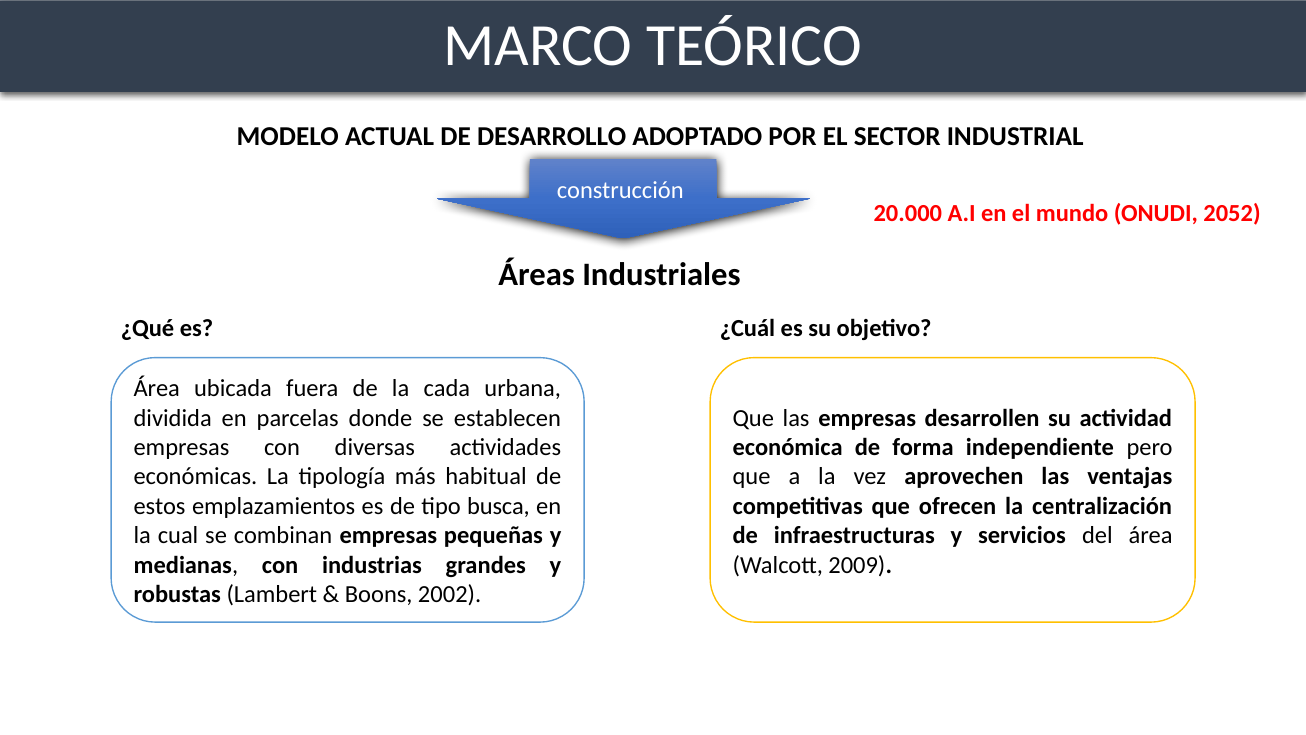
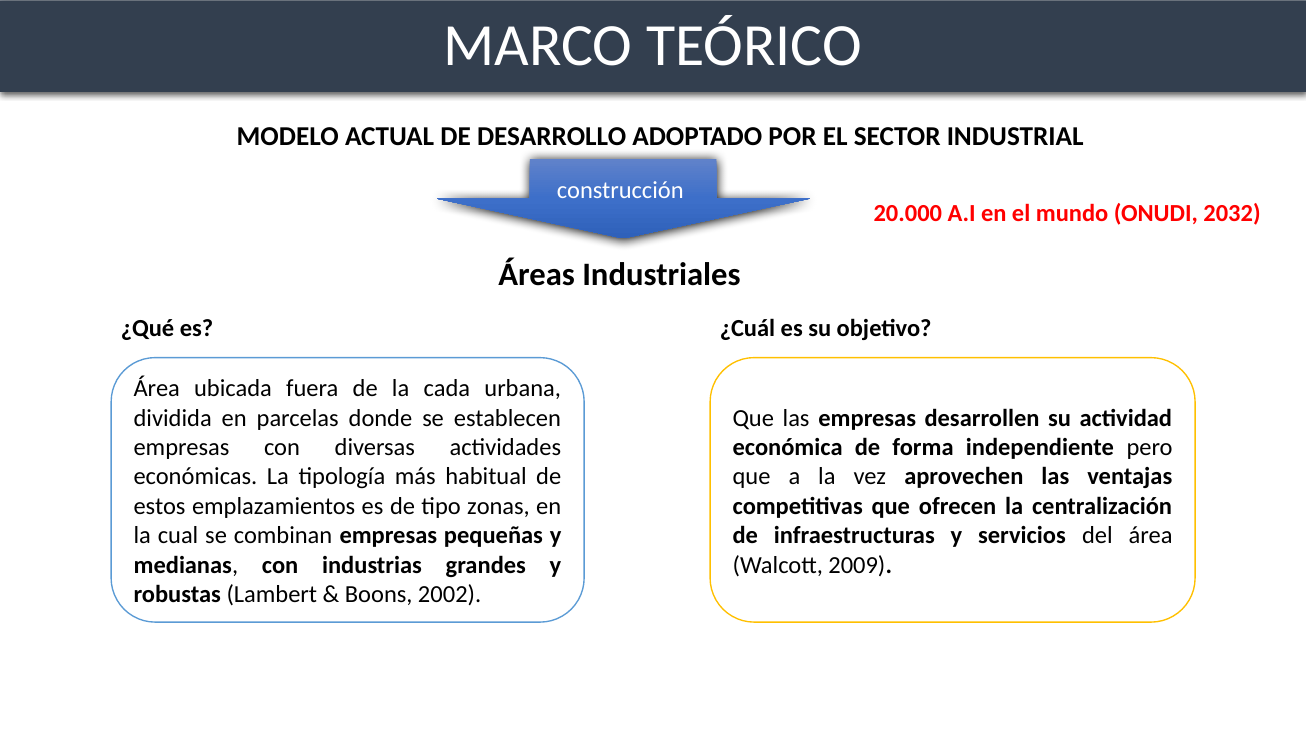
2052: 2052 -> 2032 (1232, 213)
busca: busca -> zonas (498, 506)
